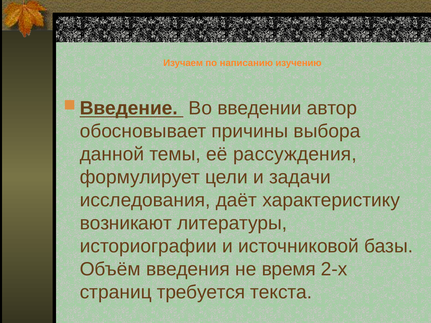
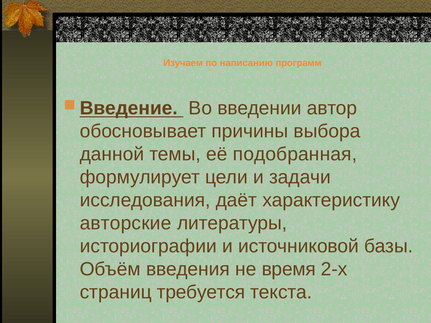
изучению: изучению -> программ (299, 63)
рассуждения: рассуждения -> подобранная (295, 154)
возникают: возникают -> авторские (126, 223)
